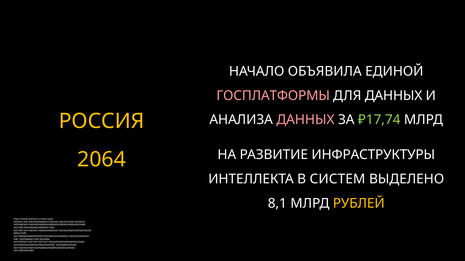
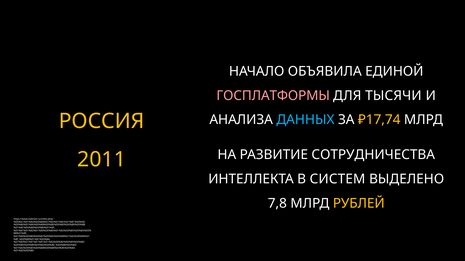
ДЛЯ ДАННЫХ: ДАННЫХ -> ТЫСЯЧИ (393, 96)
ДАННЫХ colour: pink -> light blue (305, 120)
₽17,74 colour: light green -> yellow (379, 120)
ИНФРАСТРУКТУРЫ: ИНФРАСТРУКТУРЫ -> СОТРУДНИЧЕСТВА (373, 155)
2064: 2064 -> 2011 (102, 160)
8,1: 8,1 -> 7,8 (277, 204)
